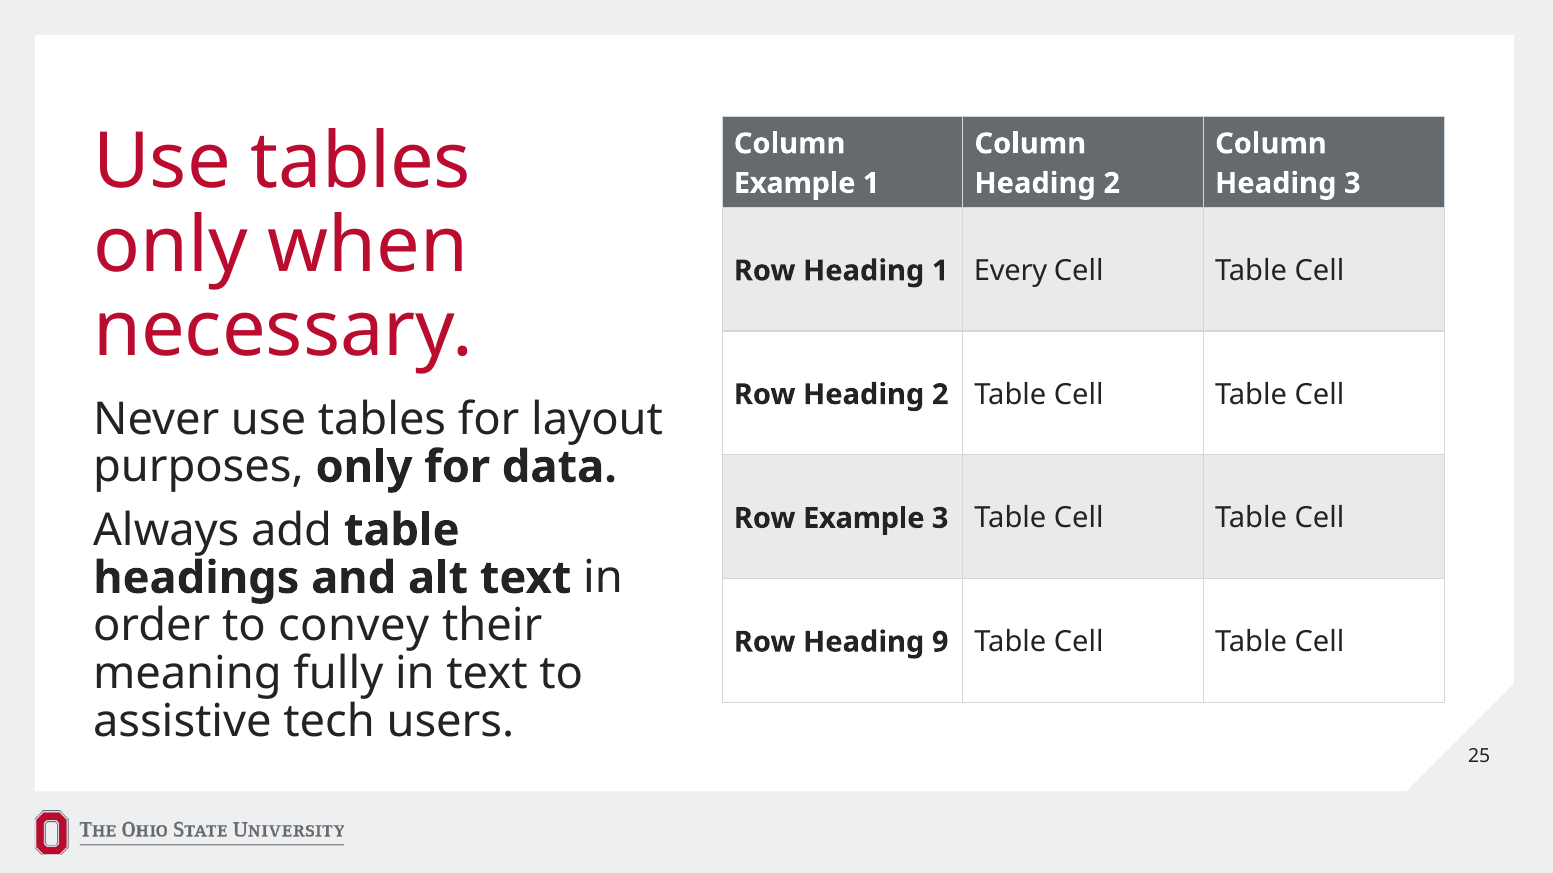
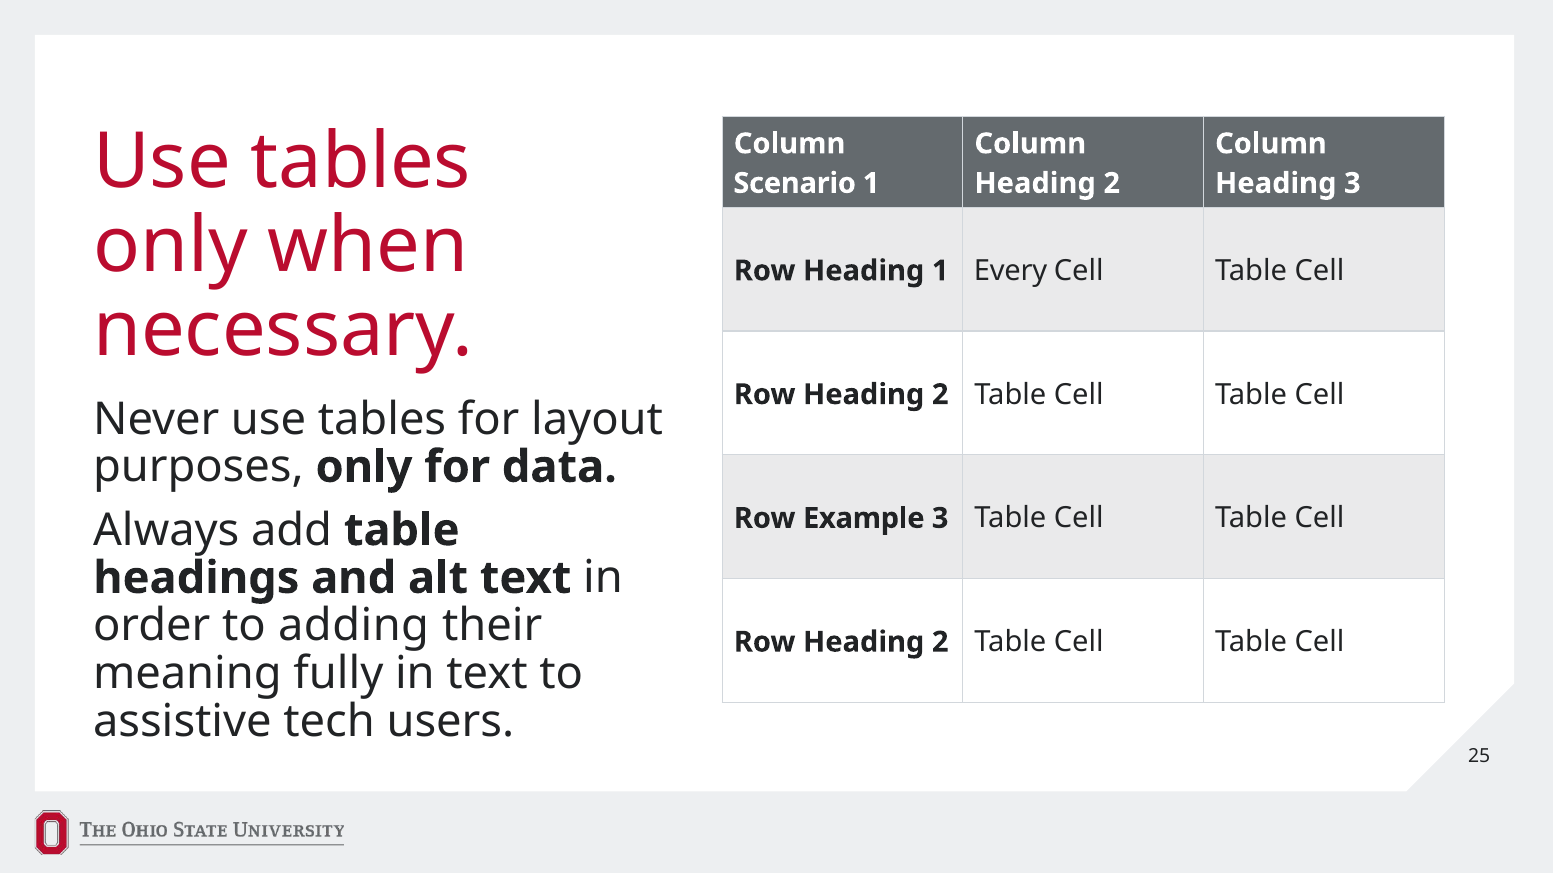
Example: Example -> Scenario (795, 183)
convey: convey -> adding (354, 626)
9: 9 -> 2 (940, 642)
